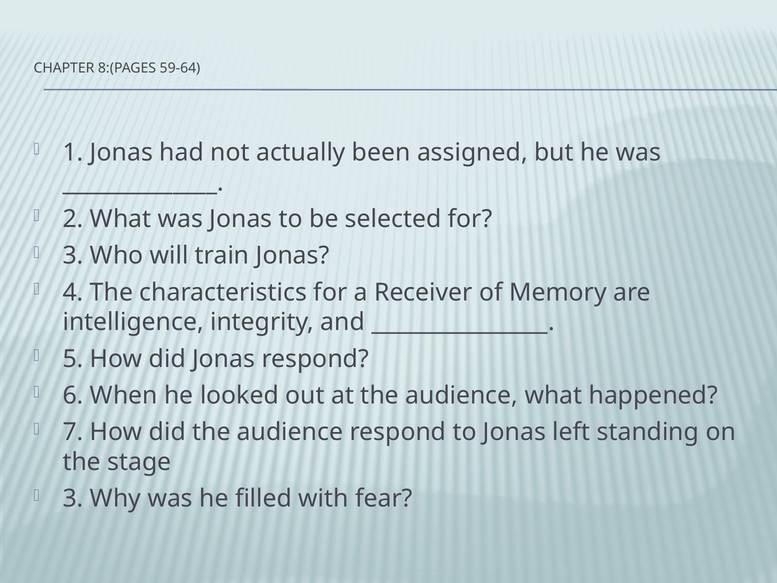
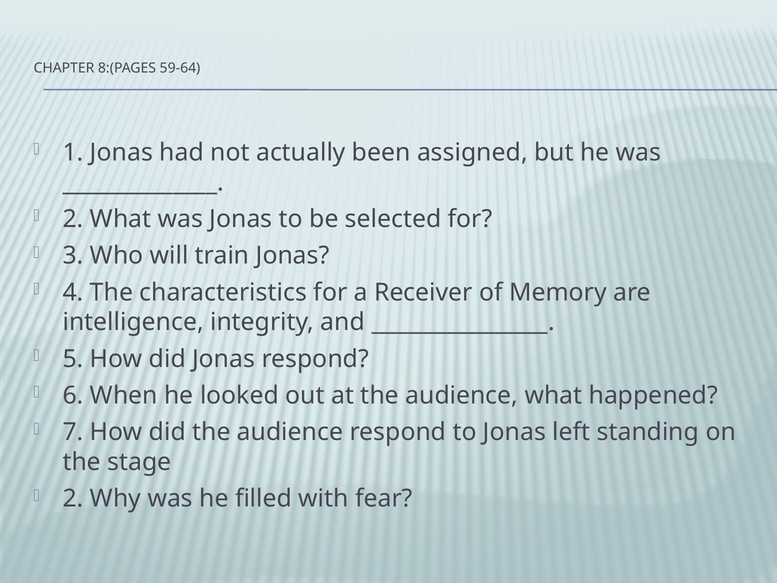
3: 3 -> 2 (73, 499)
